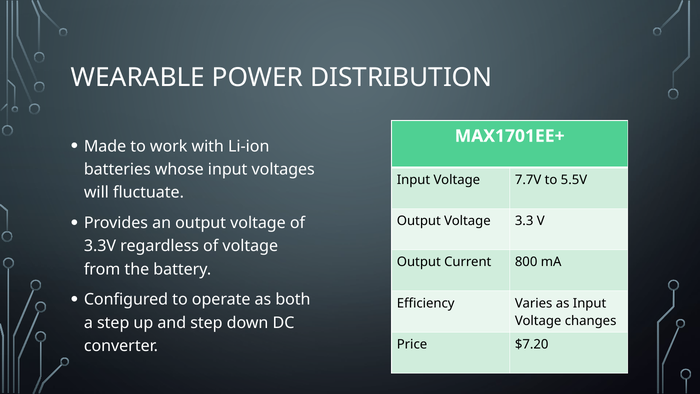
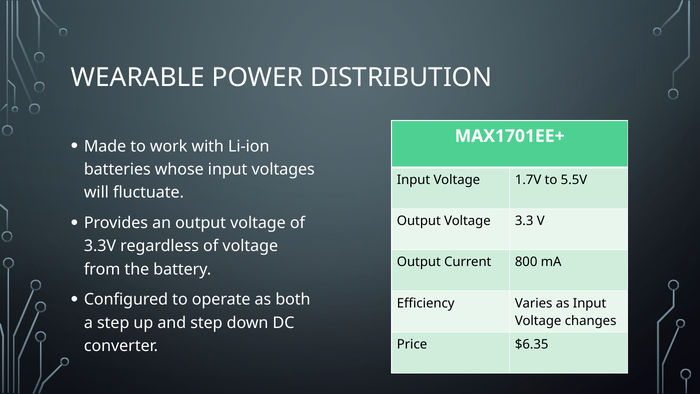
7.7V: 7.7V -> 1.7V (528, 180)
$7.20: $7.20 -> $6.35 (532, 344)
